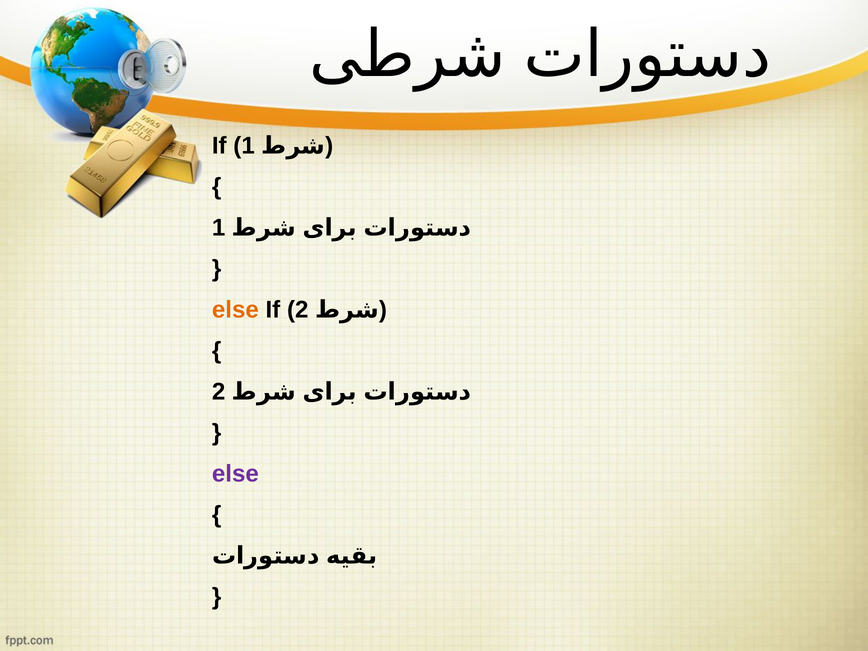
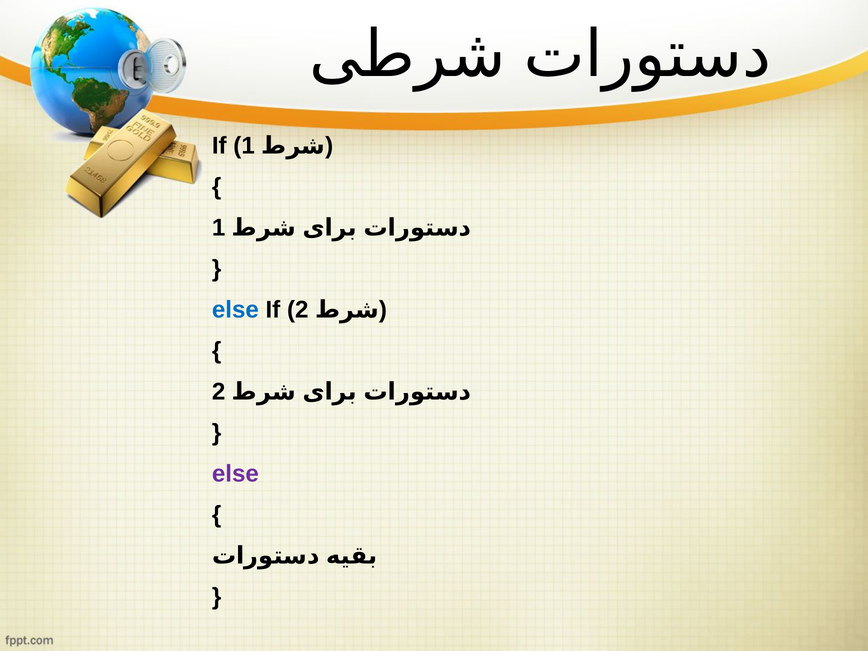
else colour: orange -> blue (235, 310)
